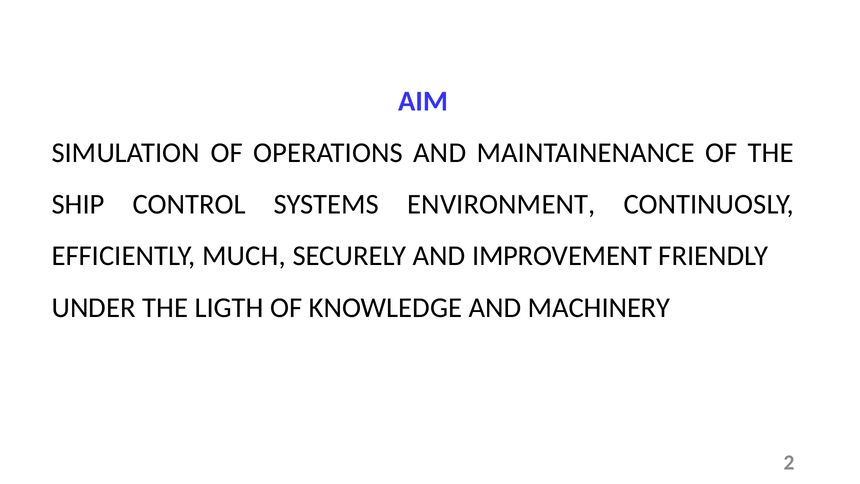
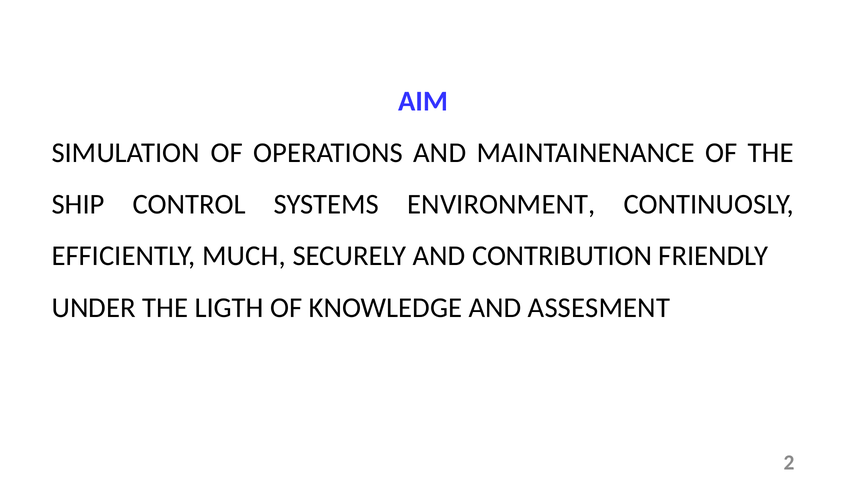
IMPROVEMENT: IMPROVEMENT -> CONTRIBUTION (562, 256)
MACHINERY: MACHINERY -> ASSESMENT (599, 307)
